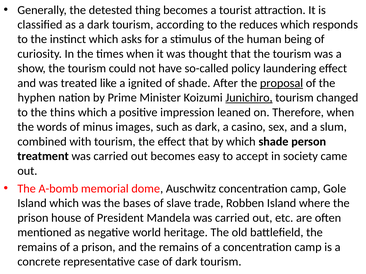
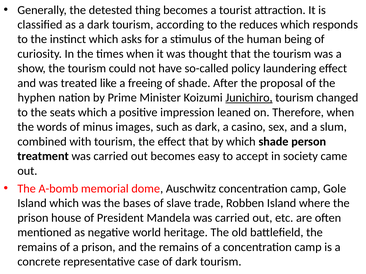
ignited: ignited -> freeing (145, 83)
proposal underline: present -> none (282, 83)
thins: thins -> seats (63, 112)
